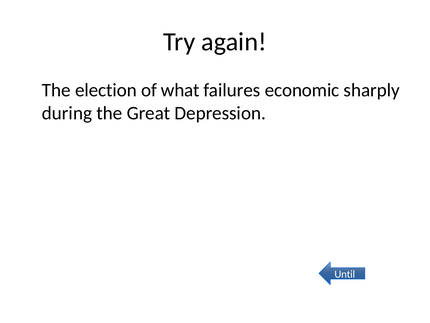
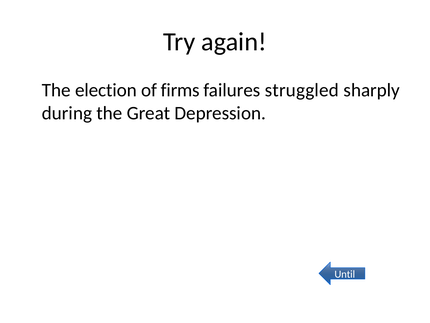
what: what -> firms (180, 90)
economic: economic -> struggled (302, 90)
